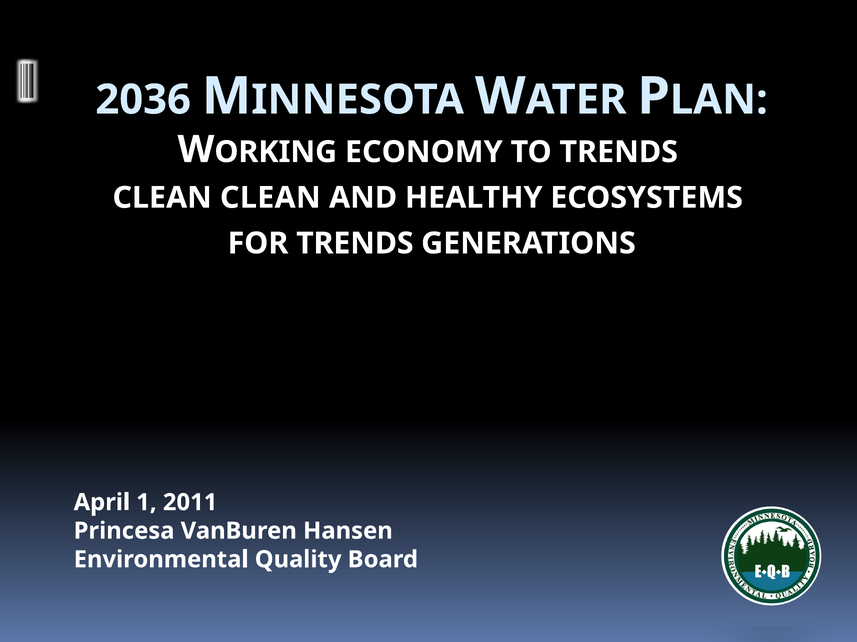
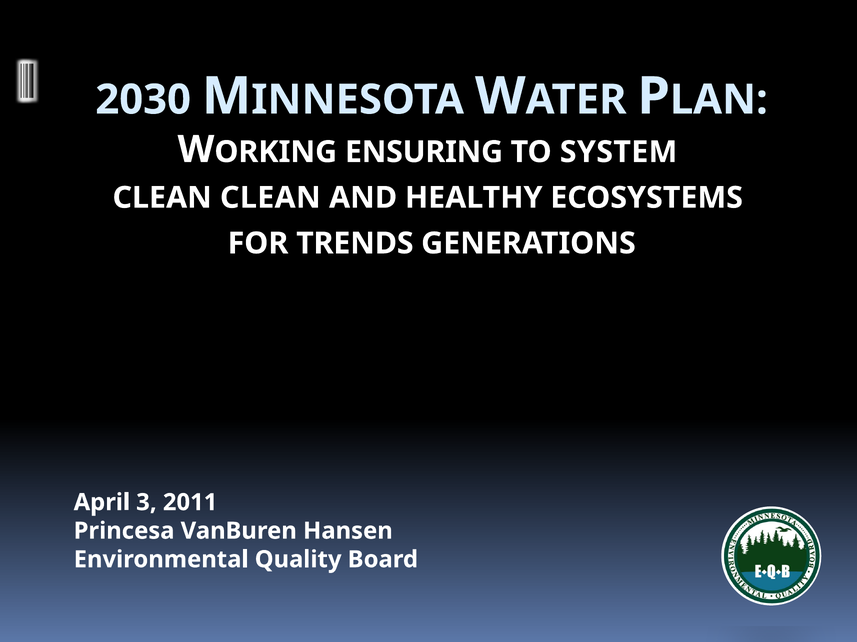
2036: 2036 -> 2030 (143, 100)
ECONOMY: ECONOMY -> ENSURING (424, 152)
TO TRENDS: TRENDS -> SYSTEM (619, 152)
1: 1 -> 3 (146, 503)
